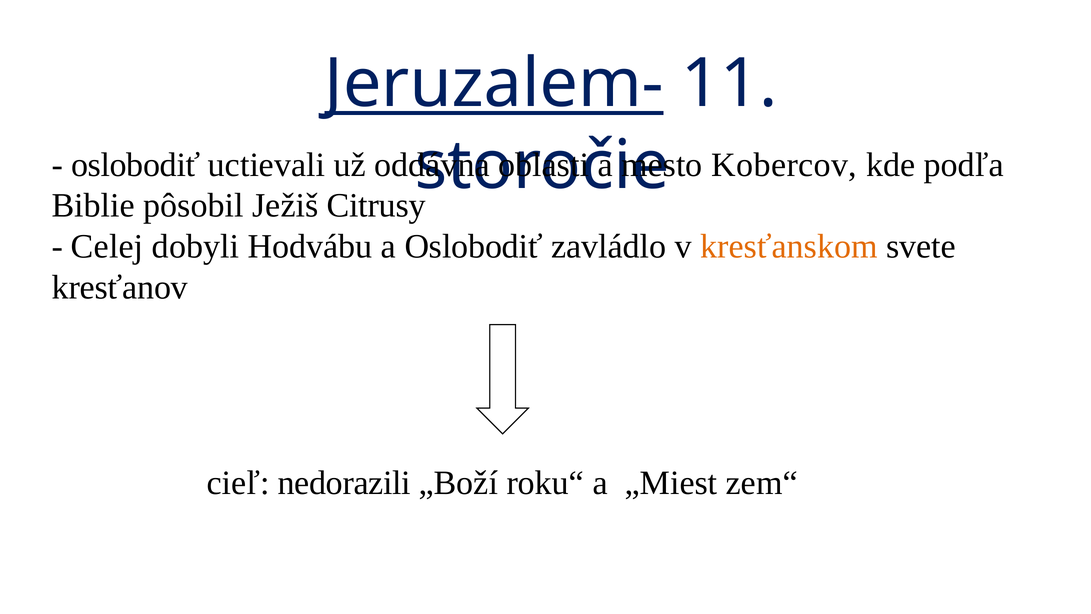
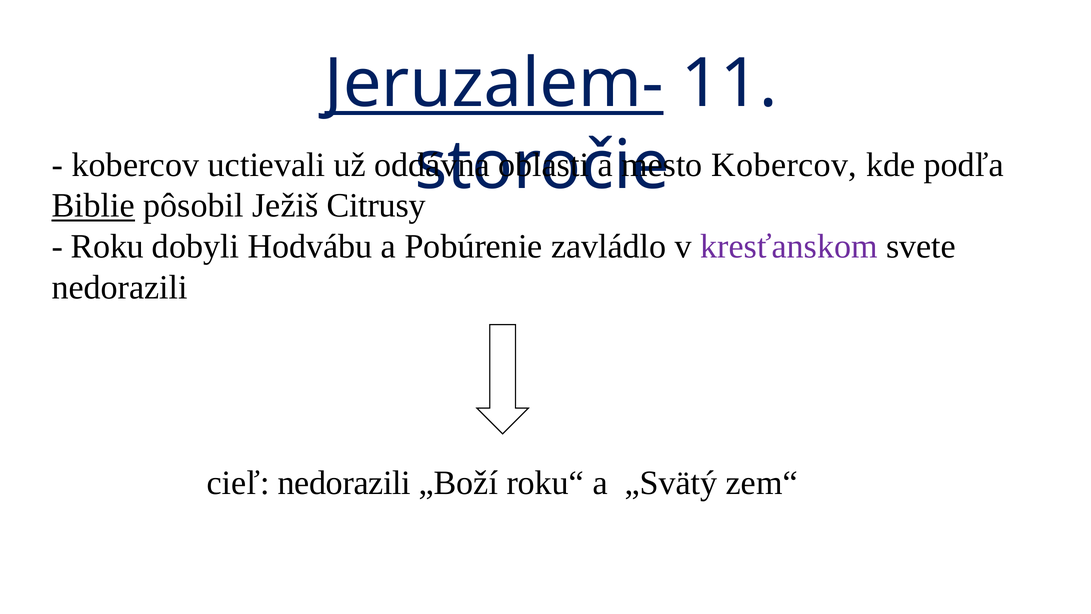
oslobodiť: oslobodiť -> kobercov (135, 165)
Biblie underline: none -> present (93, 206)
Celej: Celej -> Roku (107, 247)
a Oslobodiť: Oslobodiť -> Pobúrenie (474, 247)
kresťanskom colour: orange -> purple (789, 247)
kresťanov: kresťanov -> nedorazili (120, 287)
„Miest: „Miest -> „Svätý (671, 483)
